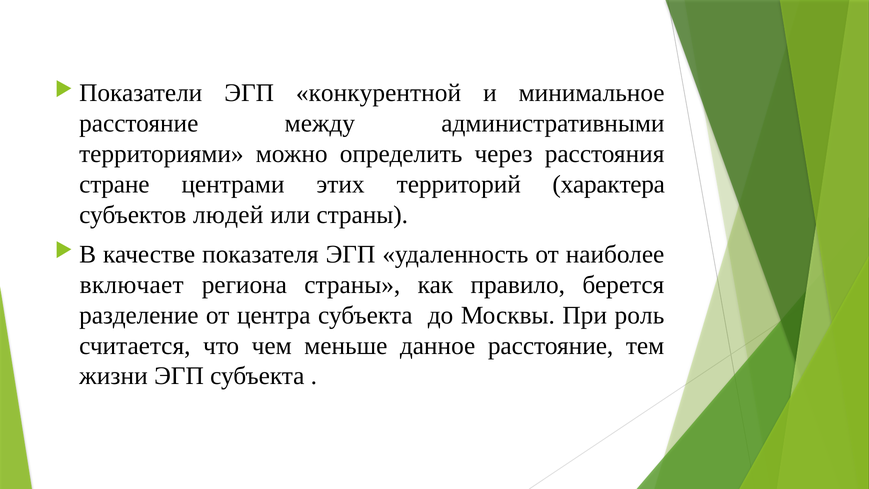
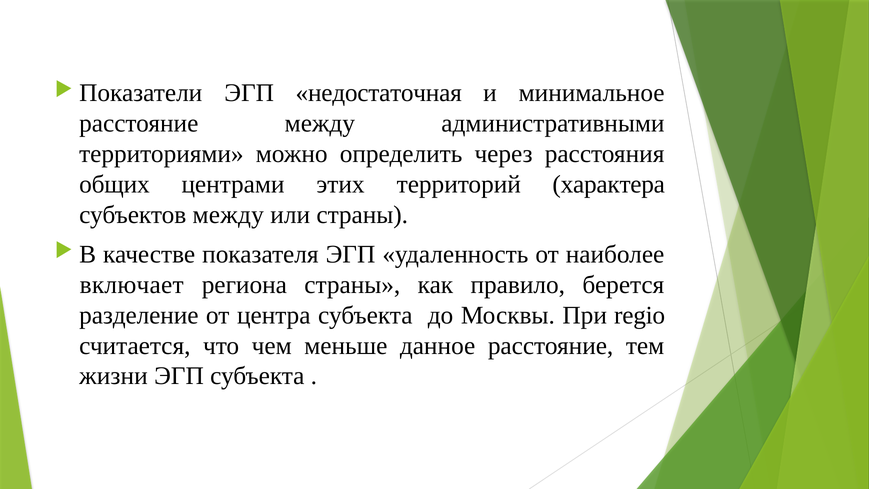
конкурентной: конкурентной -> недостаточная (379, 93)
стране: стране -> общих (114, 184)
субъектов людей: людей -> между (228, 215)
роль: роль -> regio (640, 315)
